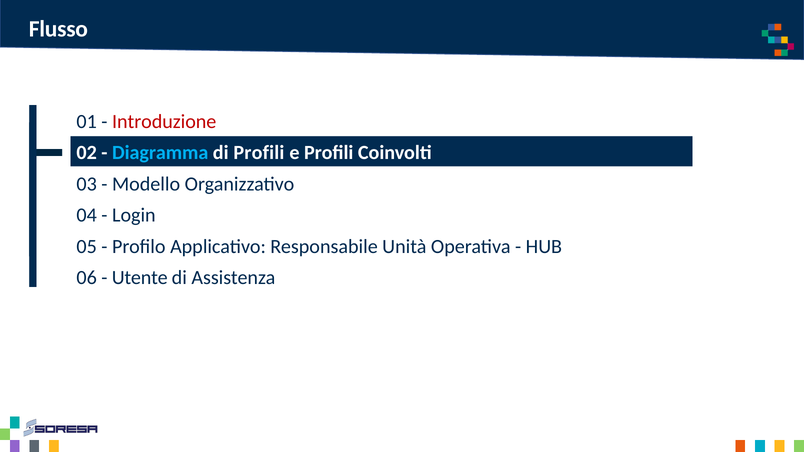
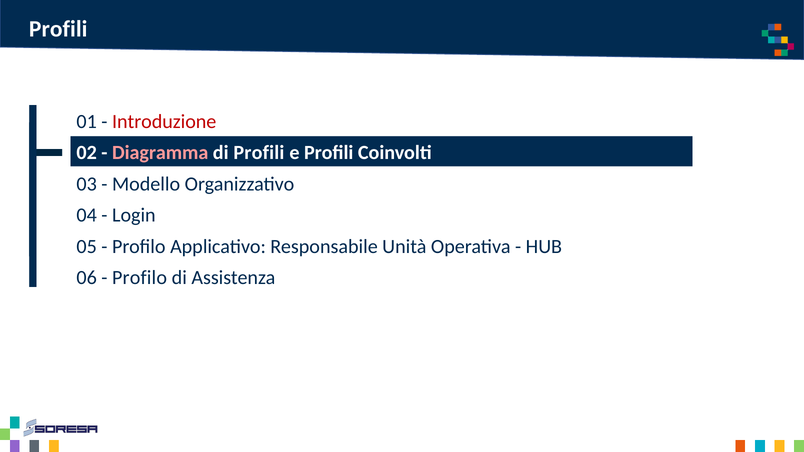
Flusso: Flusso -> Profili (58, 29)
Diagramma colour: light blue -> pink (160, 153)
Utente: Utente -> Profilo (140, 278)
